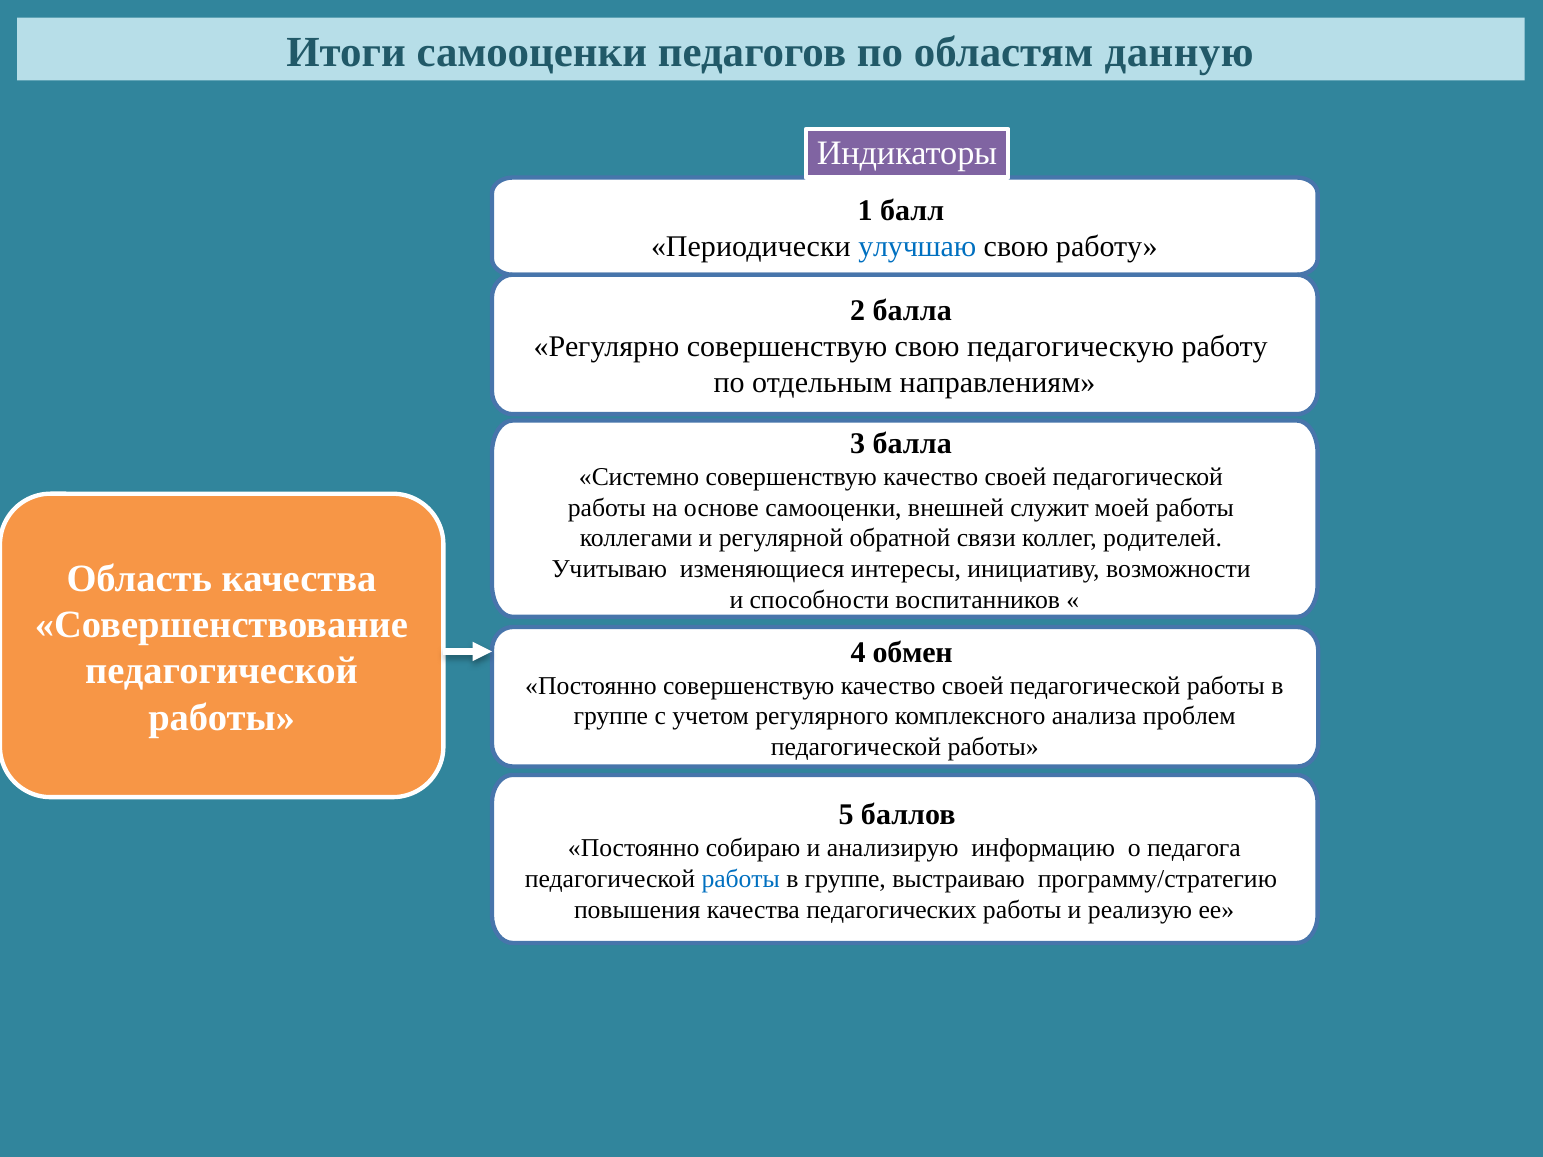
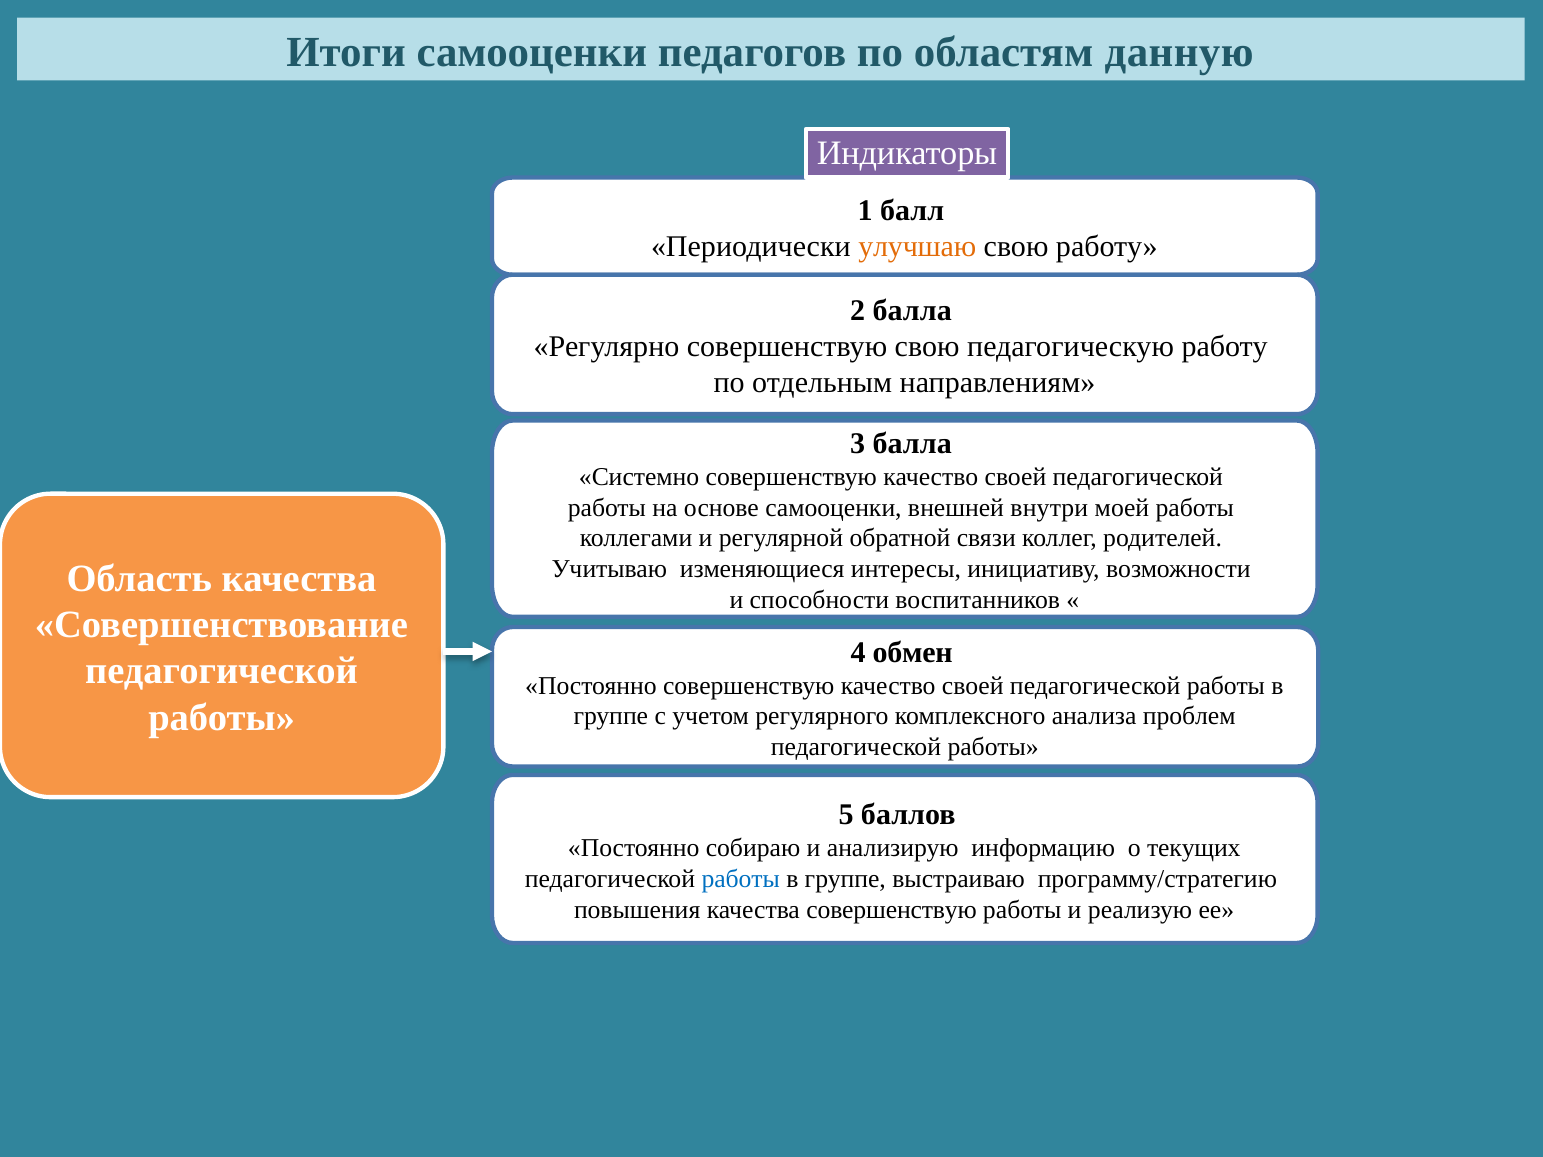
улучшаю colour: blue -> orange (917, 246)
служит: служит -> внутри (1049, 508)
педагога: педагога -> текущих (1194, 848)
качества педагогических: педагогических -> совершенствую (892, 910)
